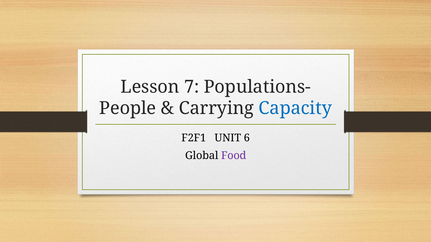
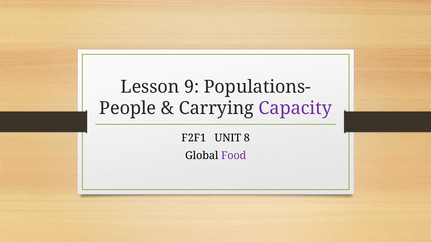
7: 7 -> 9 (192, 87)
Capacity colour: blue -> purple (295, 109)
6: 6 -> 8 (247, 138)
